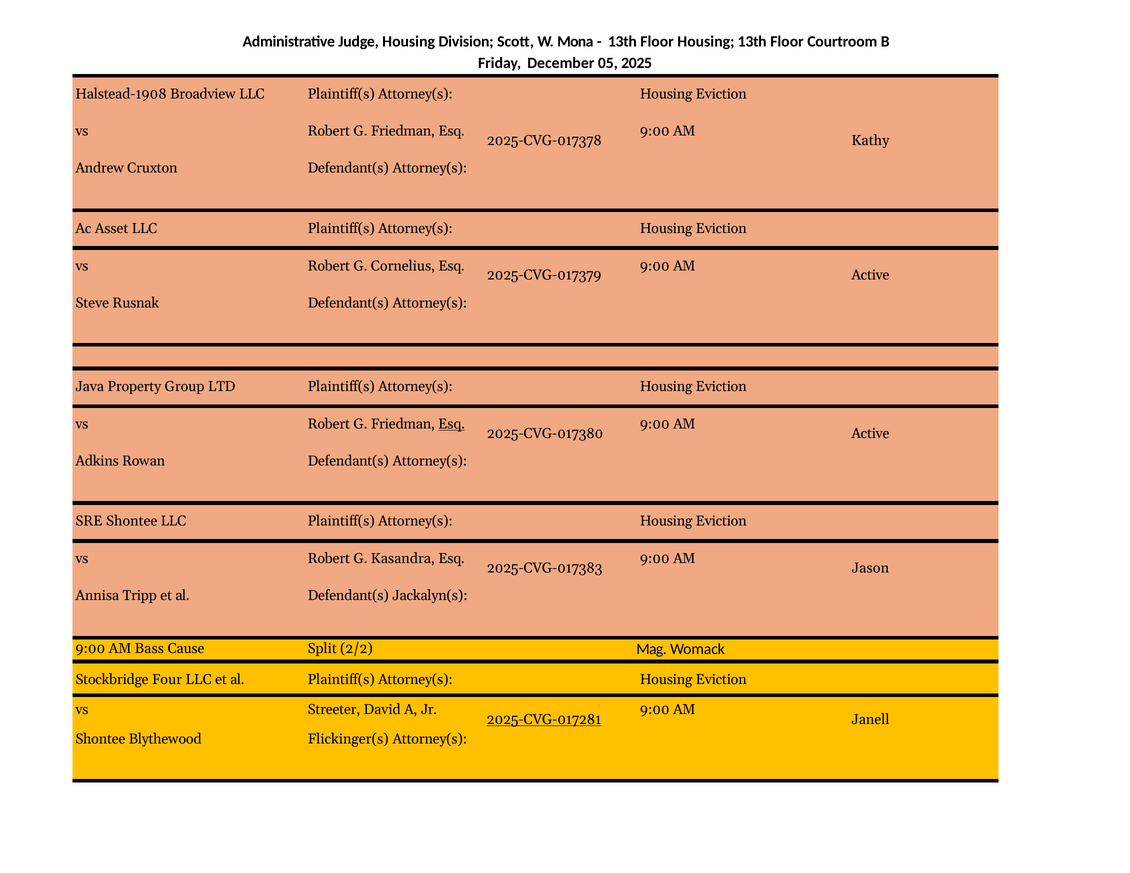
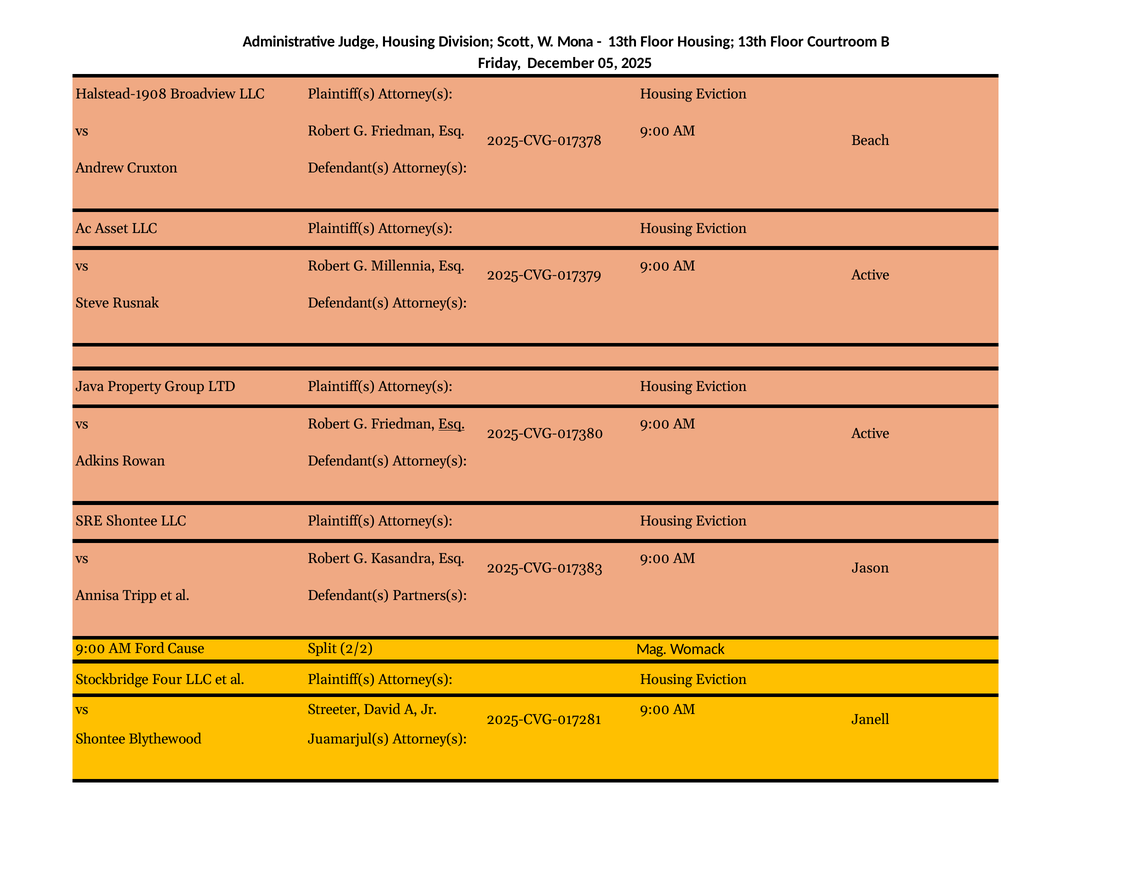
Kathy: Kathy -> Beach (870, 141)
Cornelius: Cornelius -> Millennia (403, 266)
Jackalyn(s: Jackalyn(s -> Partners(s (430, 596)
Bass: Bass -> Ford (150, 649)
2025-CVG-017281 underline: present -> none (544, 720)
Flickinger(s: Flickinger(s -> Juamarjul(s (348, 739)
